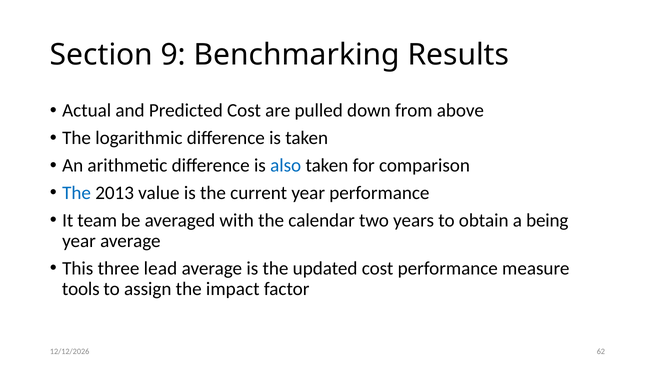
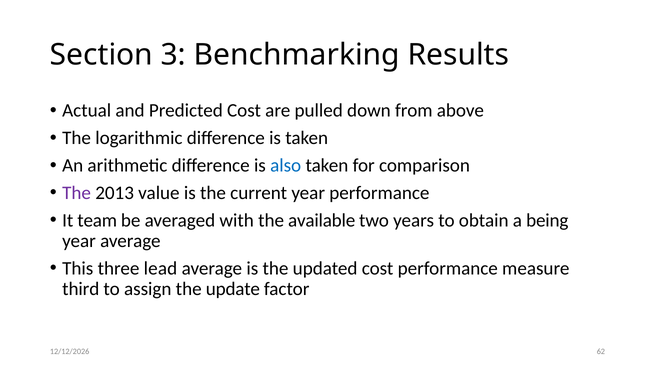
9: 9 -> 3 (173, 55)
The colour: blue -> purple (77, 193)
calendar: calendar -> available (322, 221)
tools: tools -> third (81, 289)
impact: impact -> update (233, 289)
